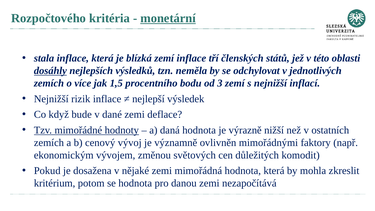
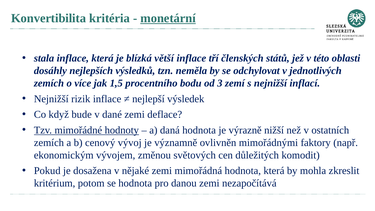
Rozpočtového: Rozpočtového -> Konvertibilita (49, 18)
blízká zemí: zemí -> větší (164, 58)
dosáhly underline: present -> none (50, 71)
